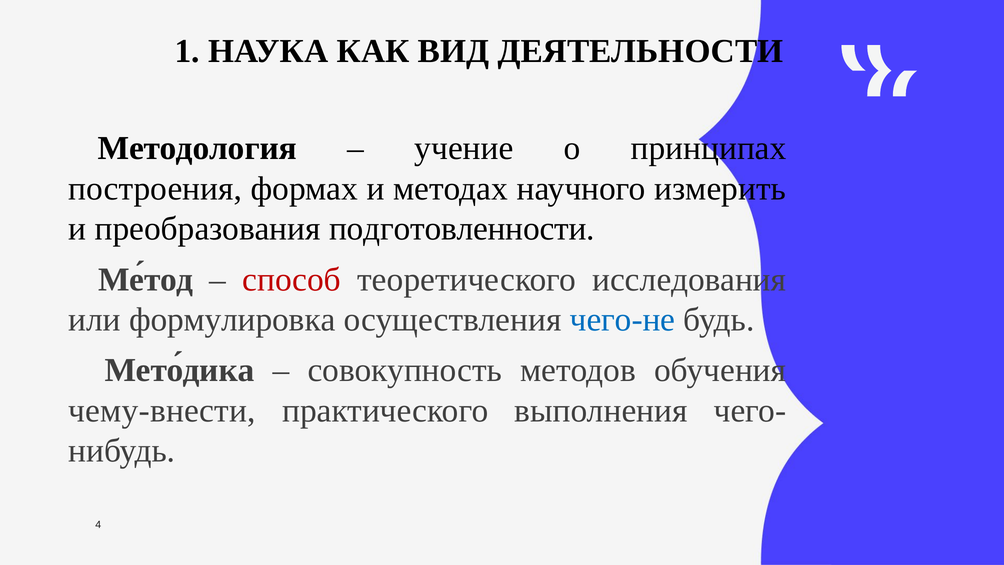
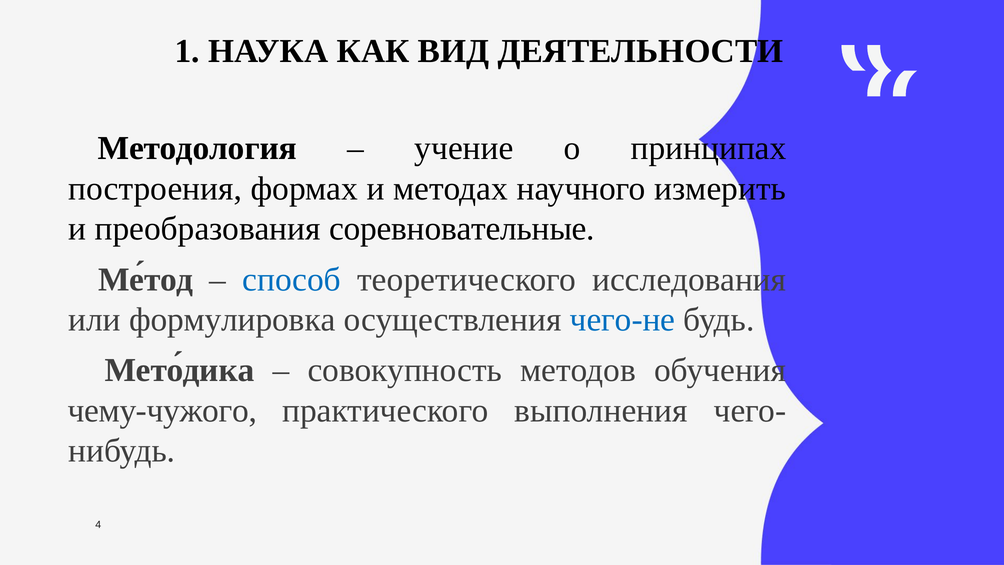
подготовленности: подготовленности -> соревновательные (462, 229)
способ colour: red -> blue (292, 279)
чему-внести: чему-внести -> чему-чужого (162, 410)
